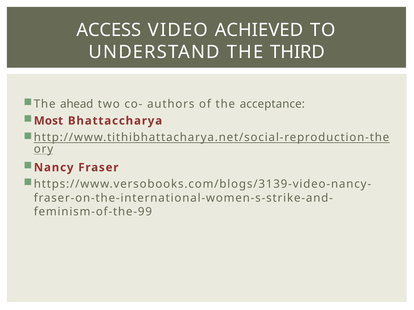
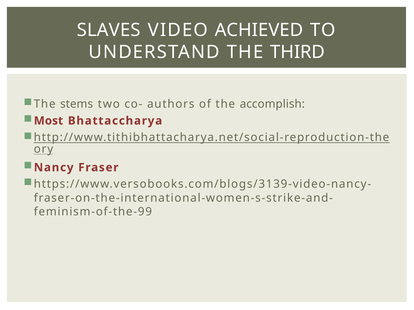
ACCESS: ACCESS -> SLAVES (109, 30)
ahead: ahead -> stems (77, 104)
acceptance: acceptance -> accomplish (272, 104)
